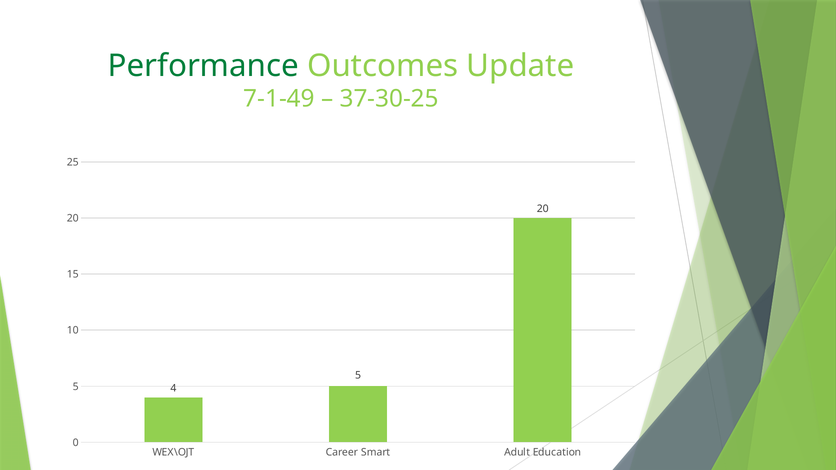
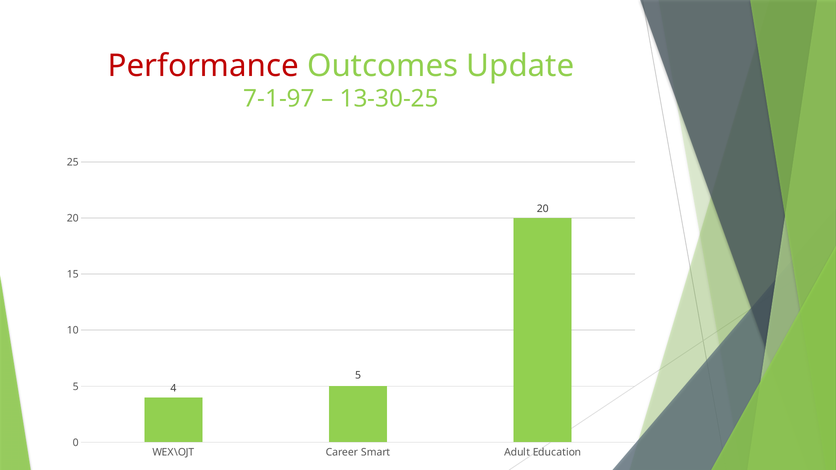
Performance colour: green -> red (203, 66)
7-1-49: 7-1-49 -> 7-1-97 (279, 99)
37-30-25: 37-30-25 -> 13-30-25 (389, 99)
